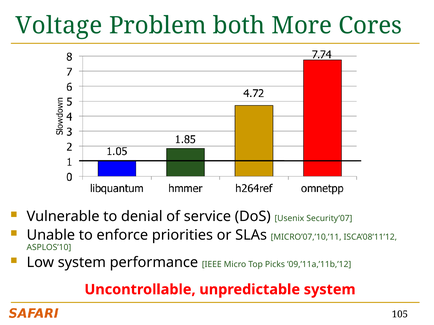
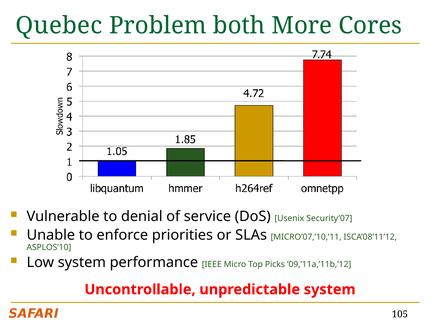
Voltage: Voltage -> Quebec (59, 26)
